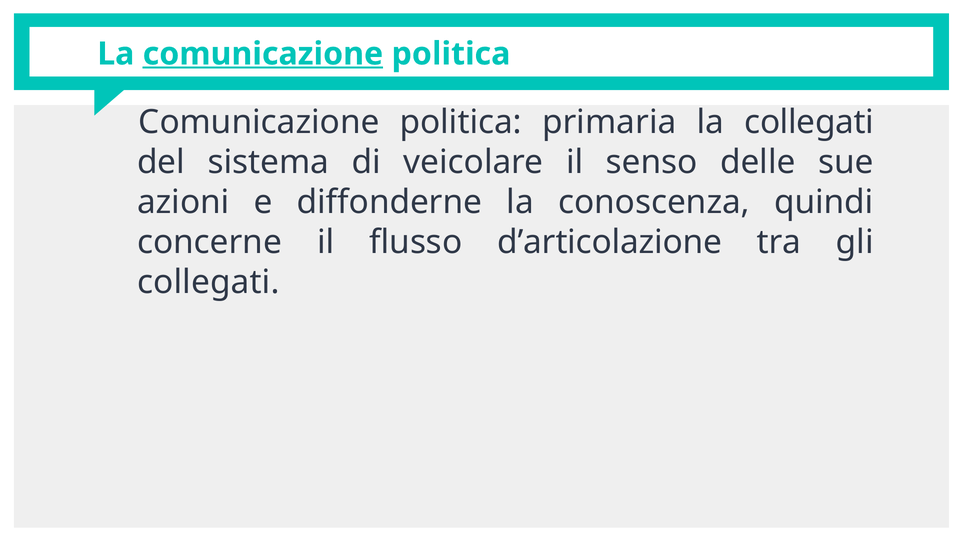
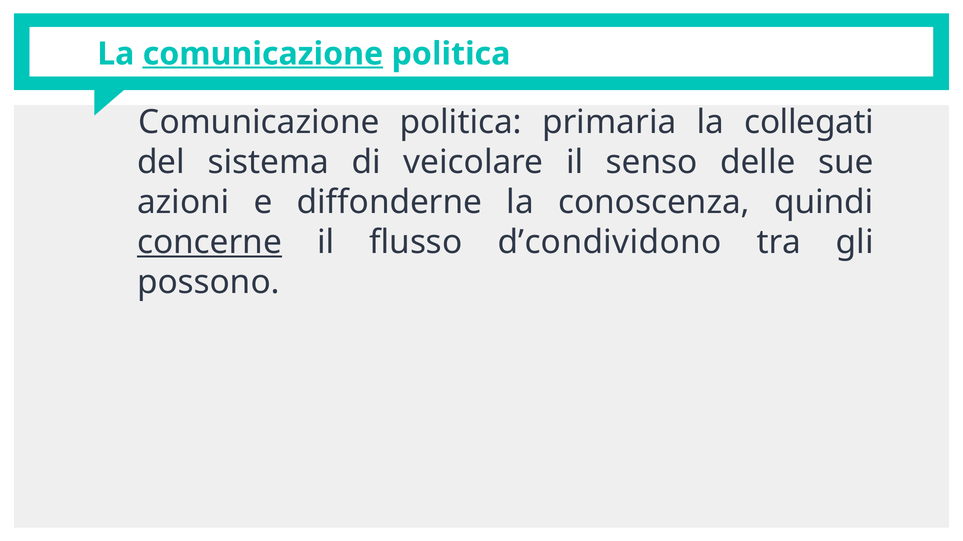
concerne underline: none -> present (210, 243)
d’articolazione: d’articolazione -> d’condividono (609, 243)
collegati: collegati -> possono (208, 283)
